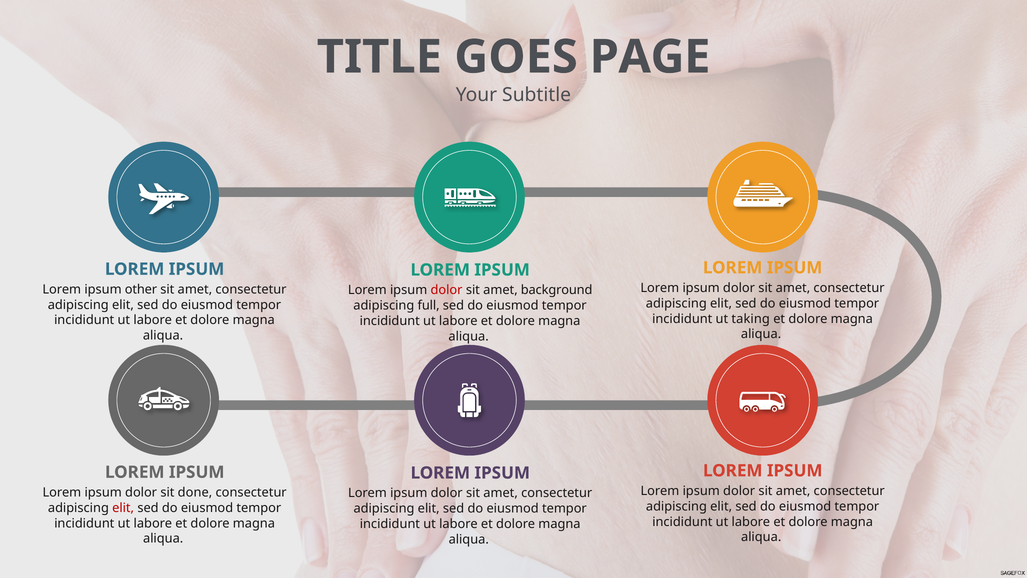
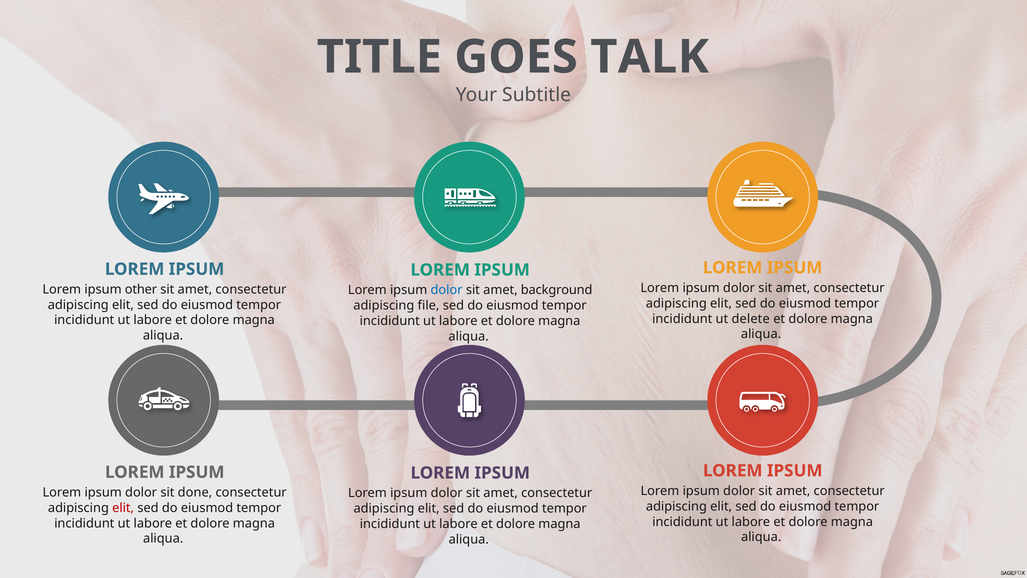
PAGE: PAGE -> TALK (650, 57)
dolor colour: red -> blue (446, 290)
full: full -> file (429, 305)
taking: taking -> delete (751, 319)
